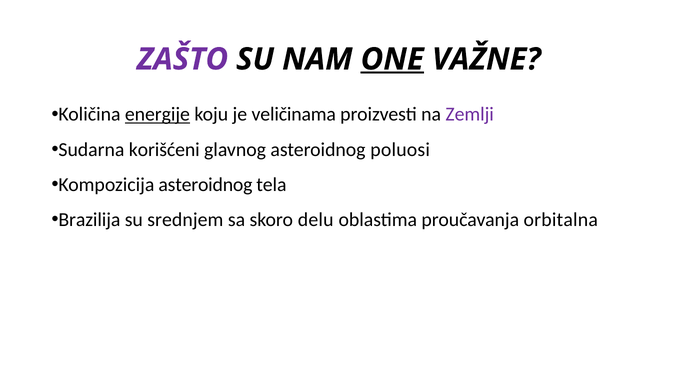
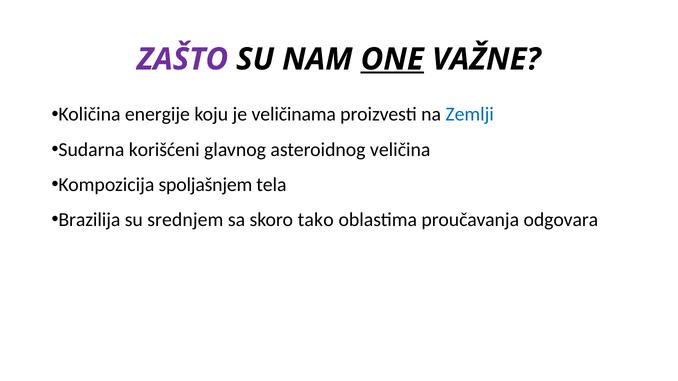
energije underline: present -> none (157, 115)
Zemlji colour: purple -> blue (470, 115)
poluosi: poluosi -> veličina (400, 150)
Kompozicija asteroidnog: asteroidnog -> spoljašnjem (205, 185)
delu: delu -> tako (316, 220)
orbitalna: orbitalna -> odgovara (561, 220)
